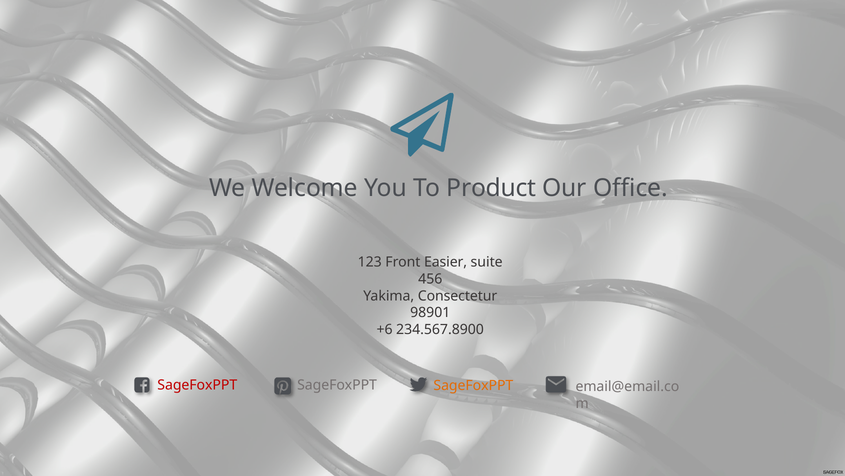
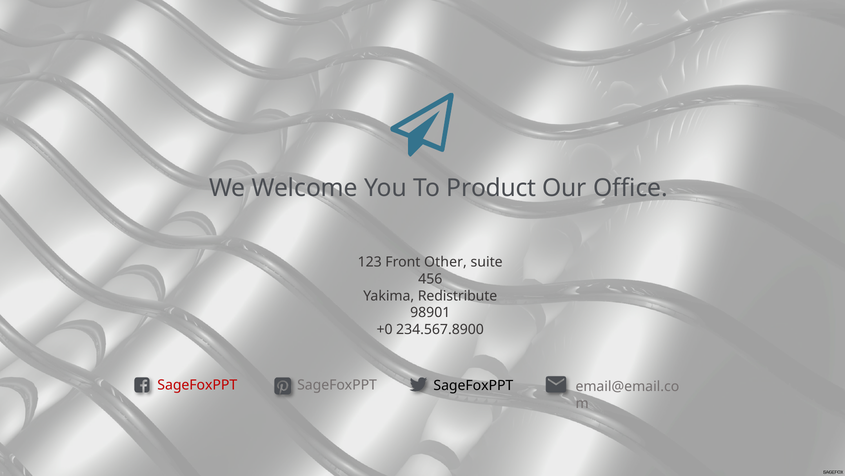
Easier: Easier -> Other (445, 262)
Consectetur: Consectetur -> Redistribute (458, 295)
+6: +6 -> +0 (385, 329)
SageFoxPPT colour: orange -> black (473, 385)
